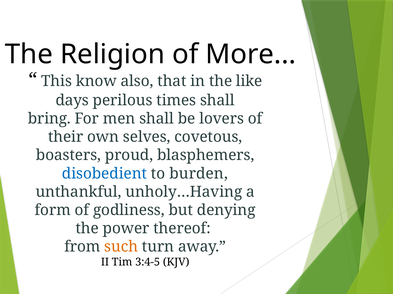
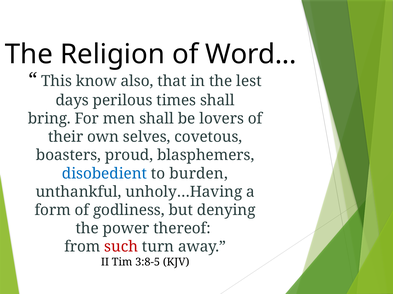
More: More -> Word (251, 54)
like: like -> lest (249, 81)
such colour: orange -> red (121, 247)
3:4-5: 3:4-5 -> 3:8-5 (148, 263)
